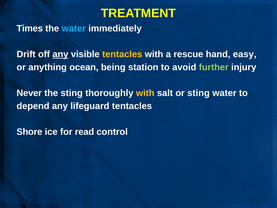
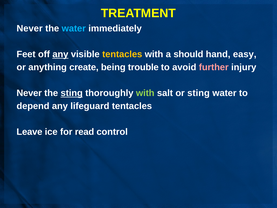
Times: Times -> Never (30, 28)
Drift: Drift -> Feet (26, 54)
rescue: rescue -> should (188, 54)
ocean: ocean -> create (84, 67)
station: station -> trouble (143, 67)
further colour: light green -> pink (214, 67)
sting underline: none -> present (72, 93)
with colour: yellow -> light green (145, 93)
Shore: Shore -> Leave (29, 132)
